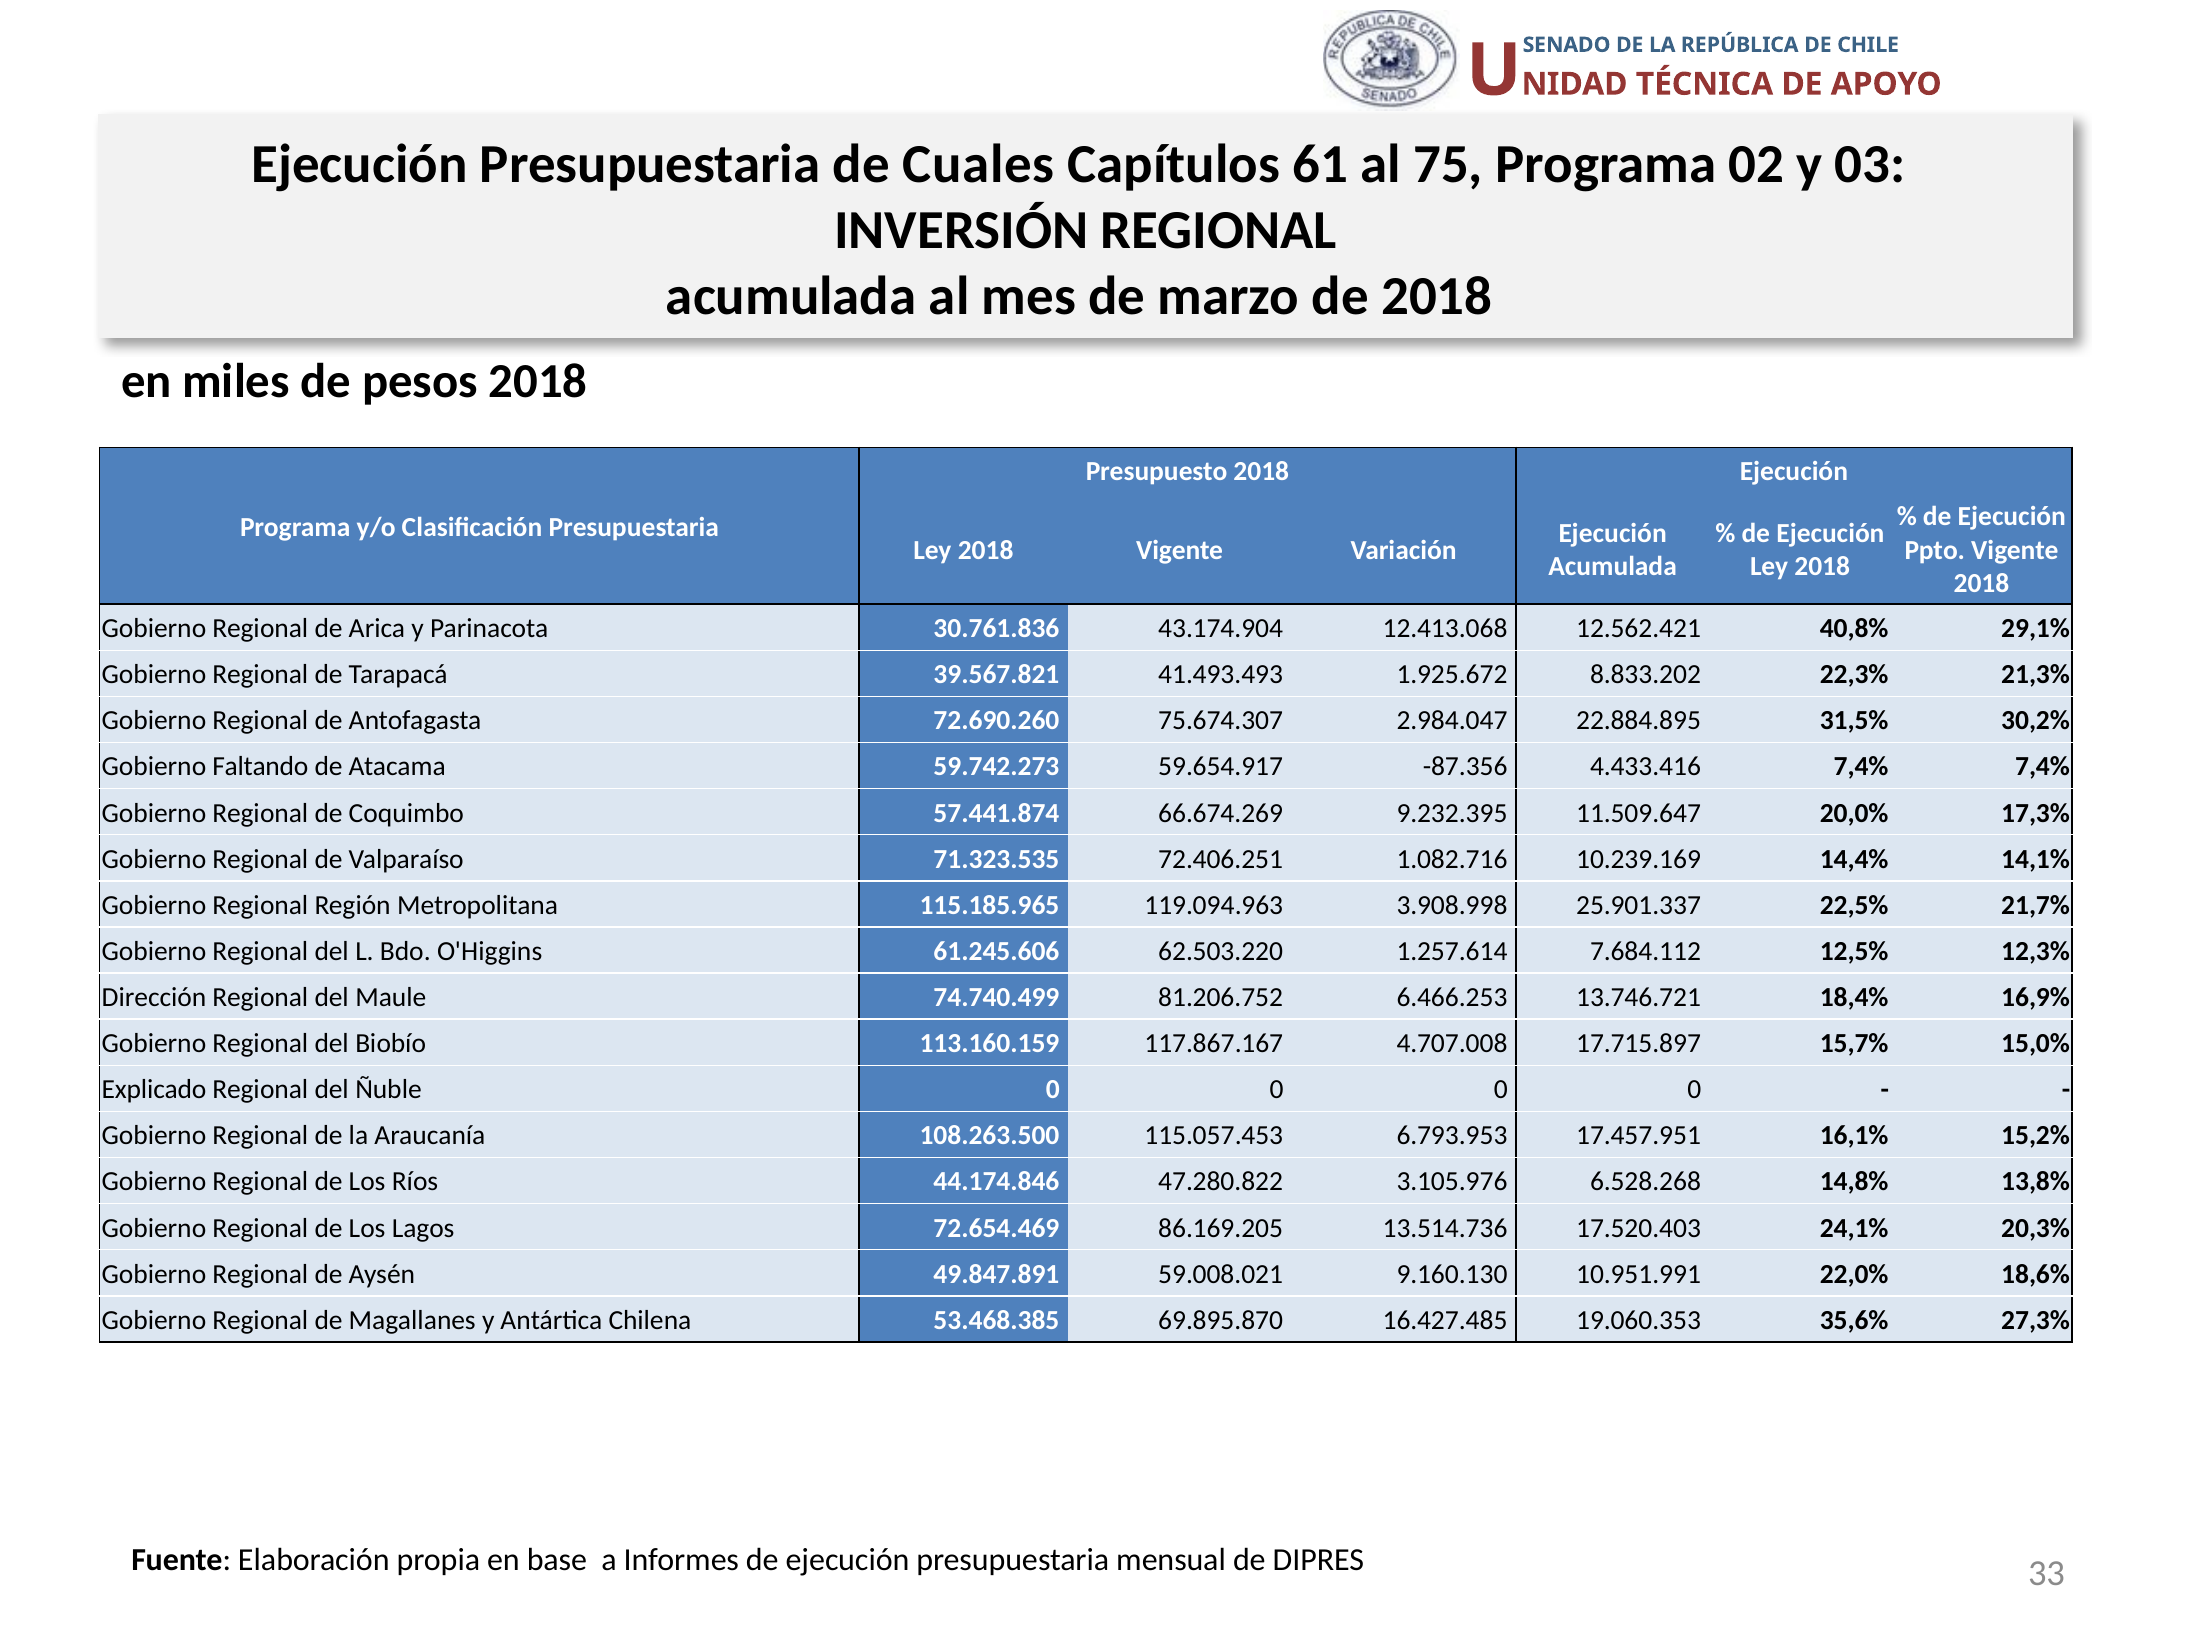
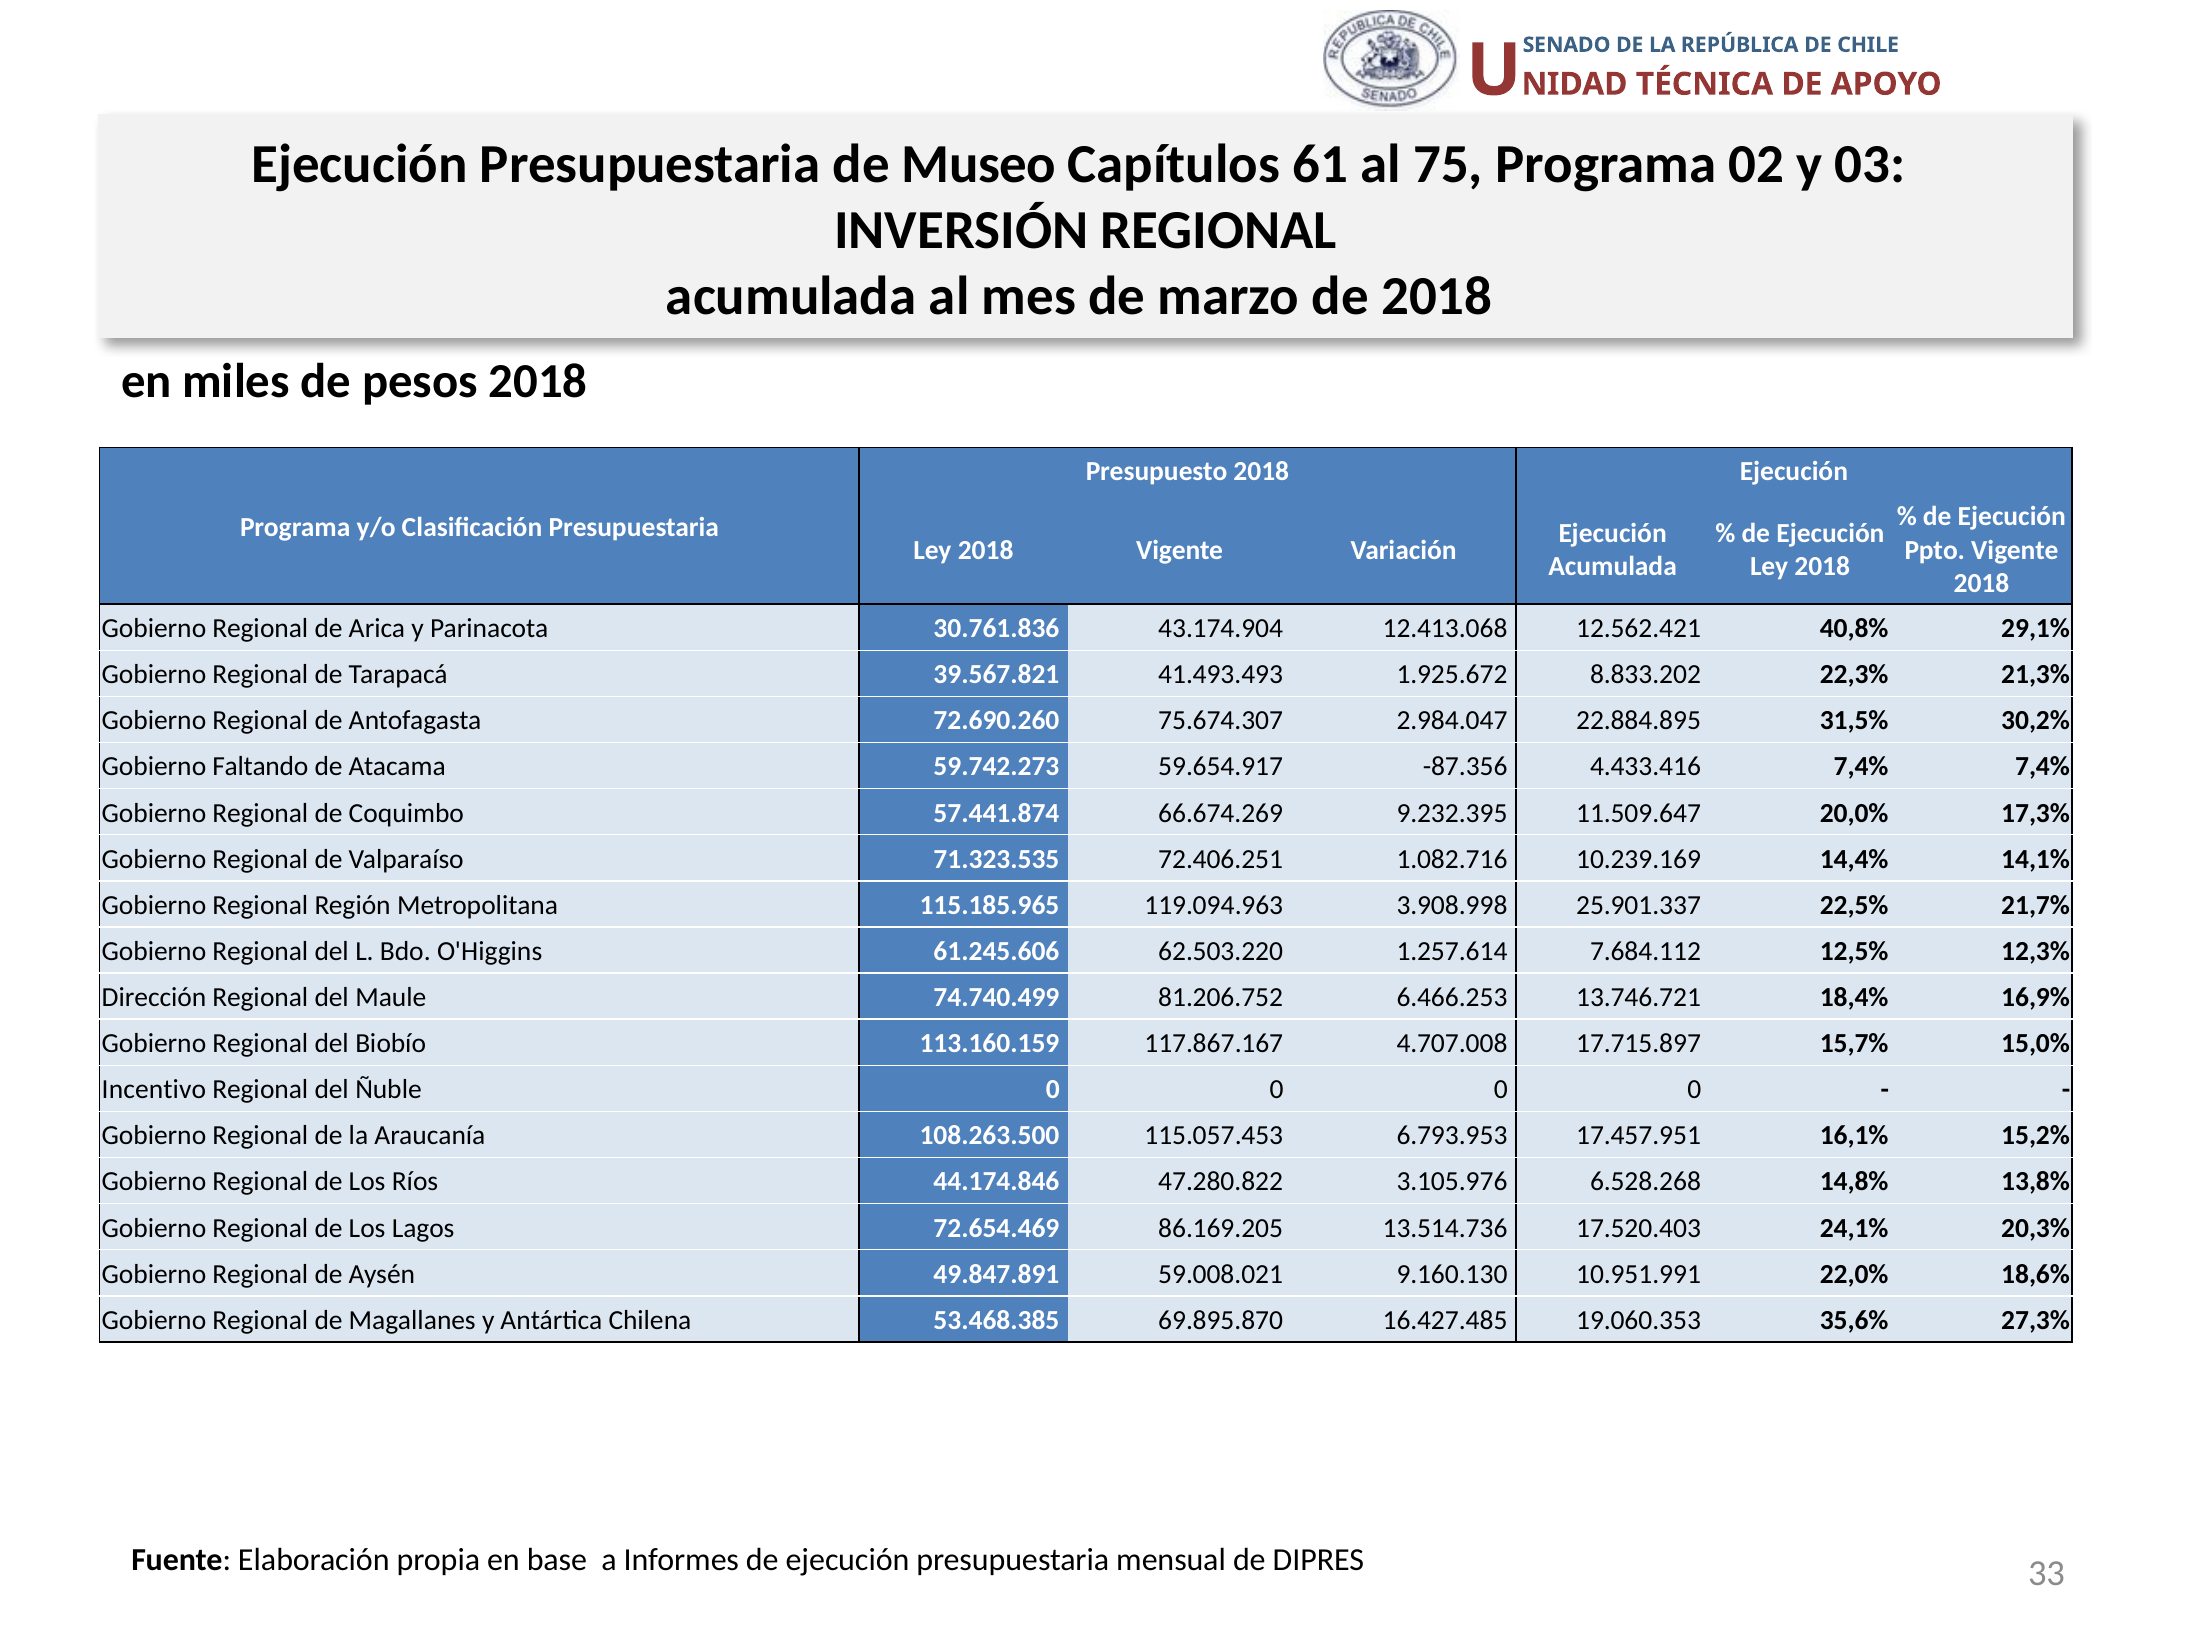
Cuales: Cuales -> Museo (979, 164)
Explicado: Explicado -> Incentivo (154, 1090)
